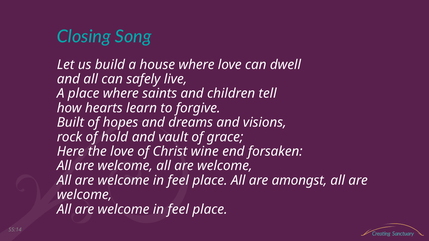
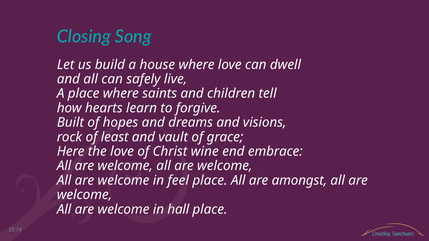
hold: hold -> least (115, 137)
forsaken: forsaken -> embrace (275, 152)
feel: feel -> hall (178, 210)
